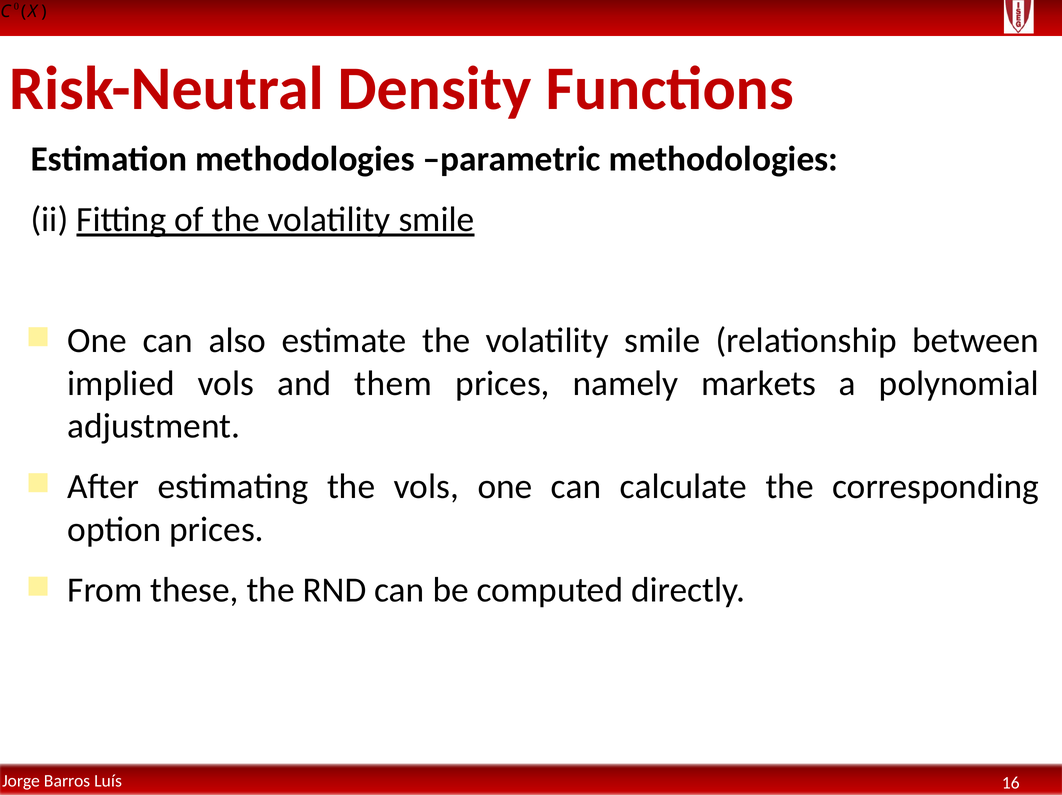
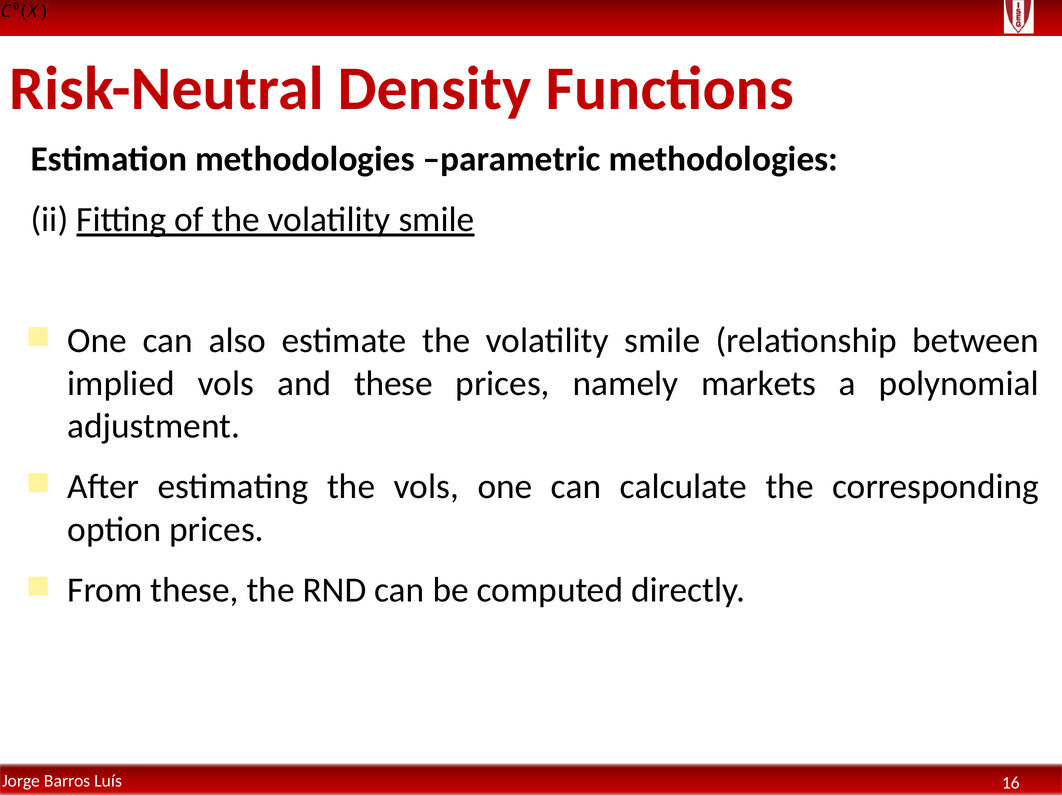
and them: them -> these (393, 384)
